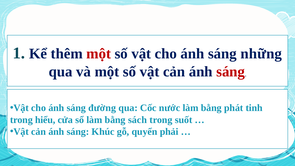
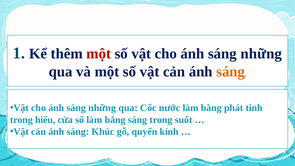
sáng colour: red -> orange (231, 72)
đường: đường -> những (102, 108)
bằng sách: sách -> sáng (138, 120)
phải: phải -> kính (169, 132)
